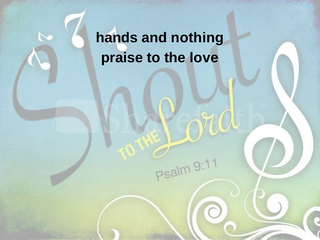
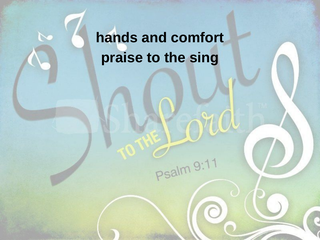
nothing: nothing -> comfort (197, 38)
love: love -> sing (204, 58)
